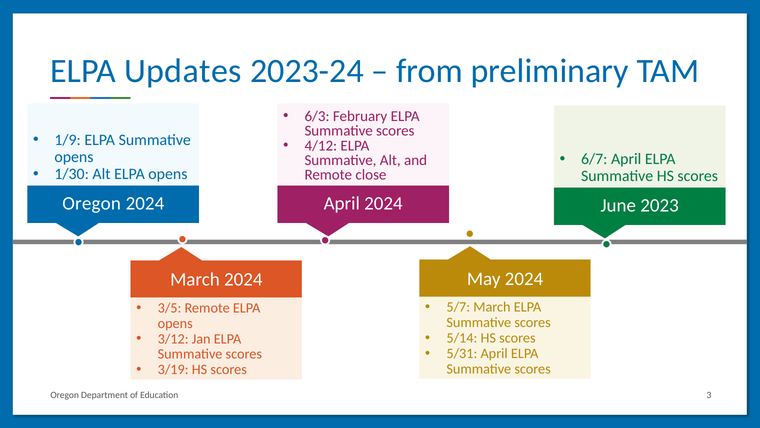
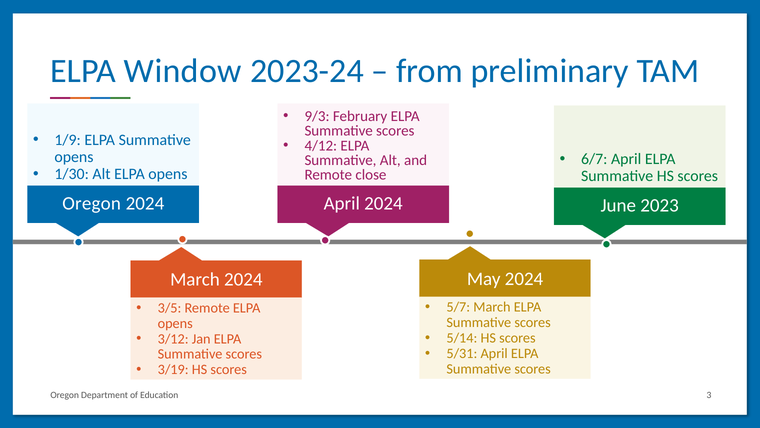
Updates: Updates -> Window (183, 71)
6/3: 6/3 -> 9/3 (317, 116)
